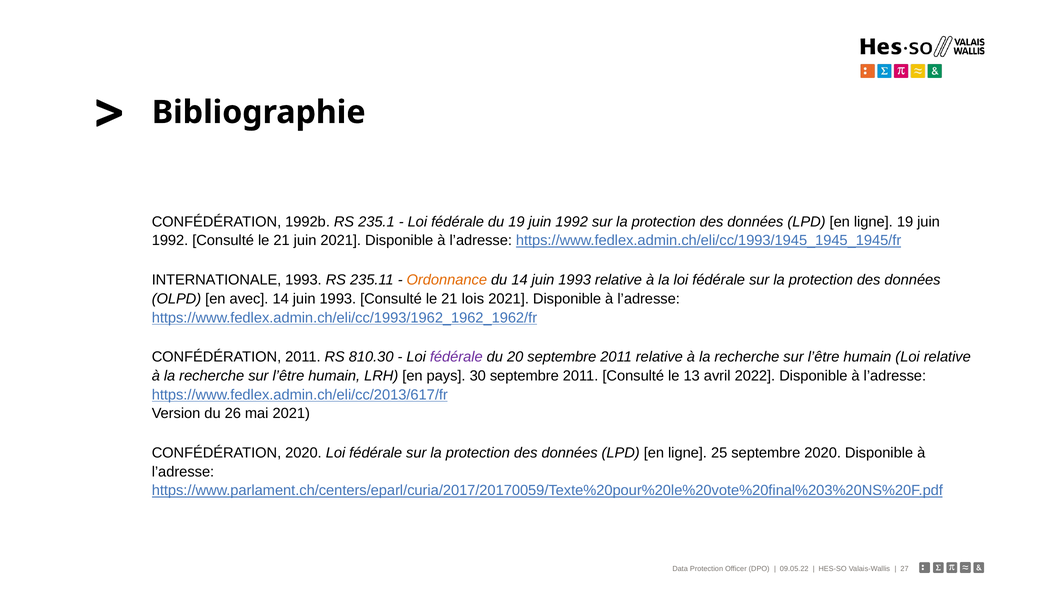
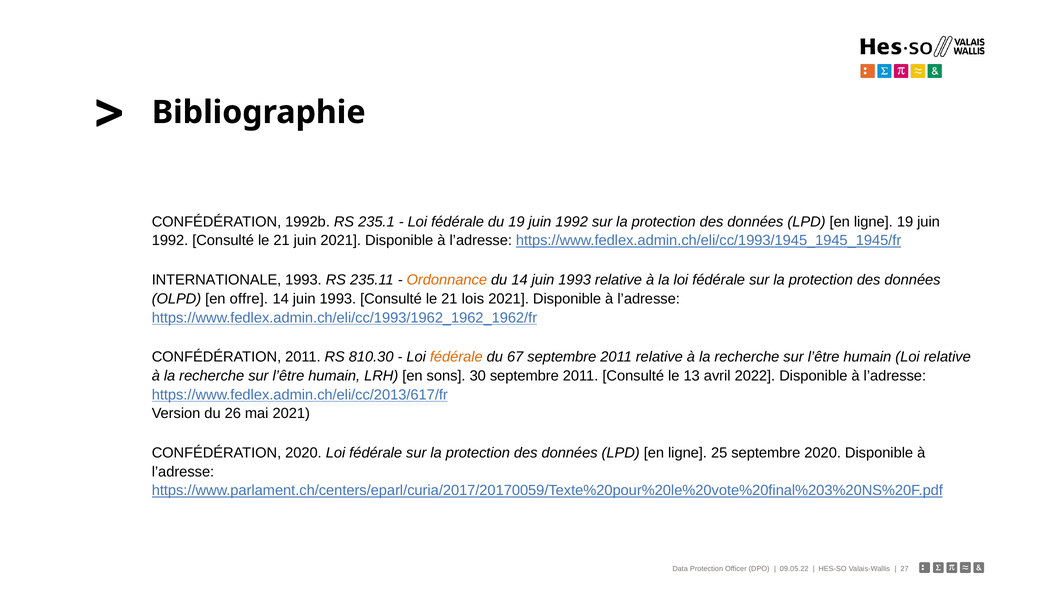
avec: avec -> offre (249, 299)
fédérale colour: purple -> orange (456, 357)
20: 20 -> 67 (515, 357)
pays: pays -> sons (446, 376)
